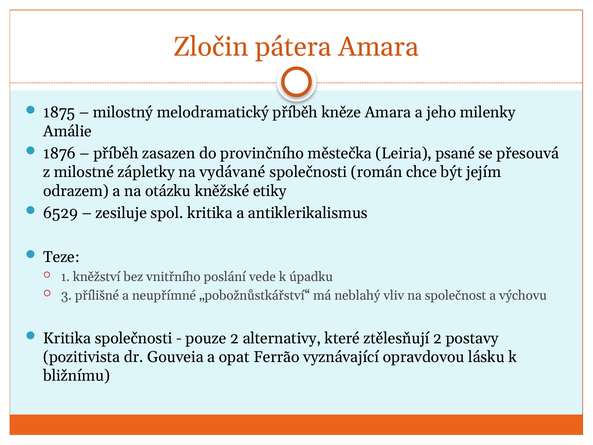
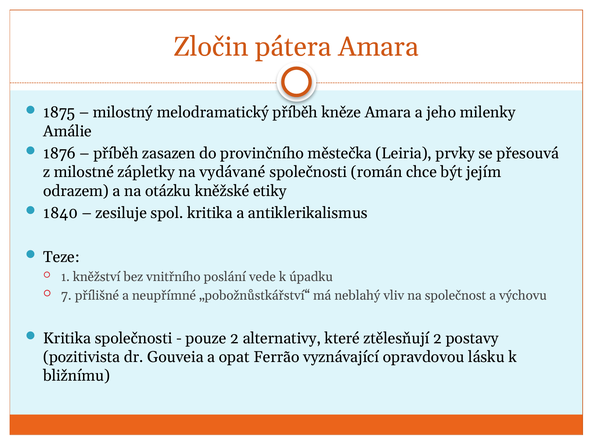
psané: psané -> prvky (455, 153)
6529: 6529 -> 1840 (61, 213)
3: 3 -> 7 (66, 295)
